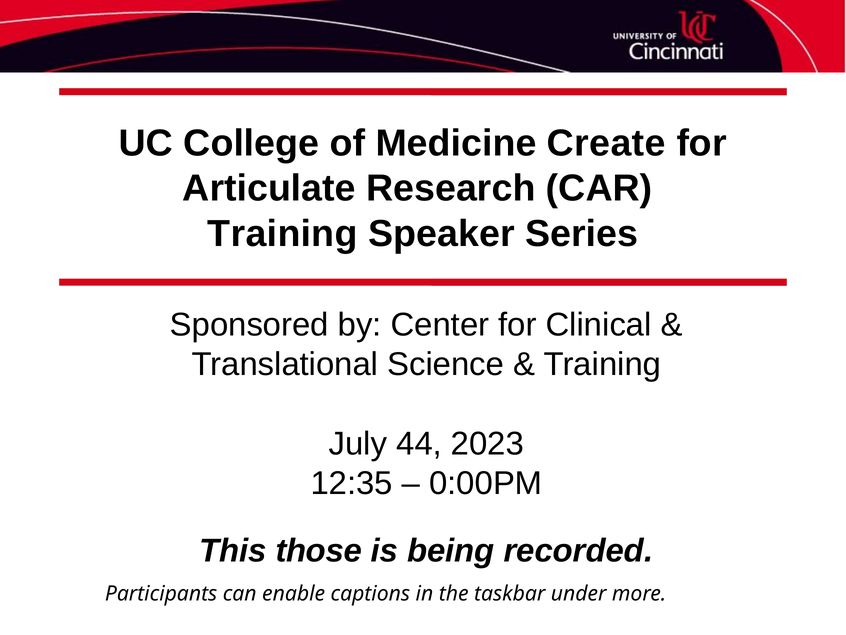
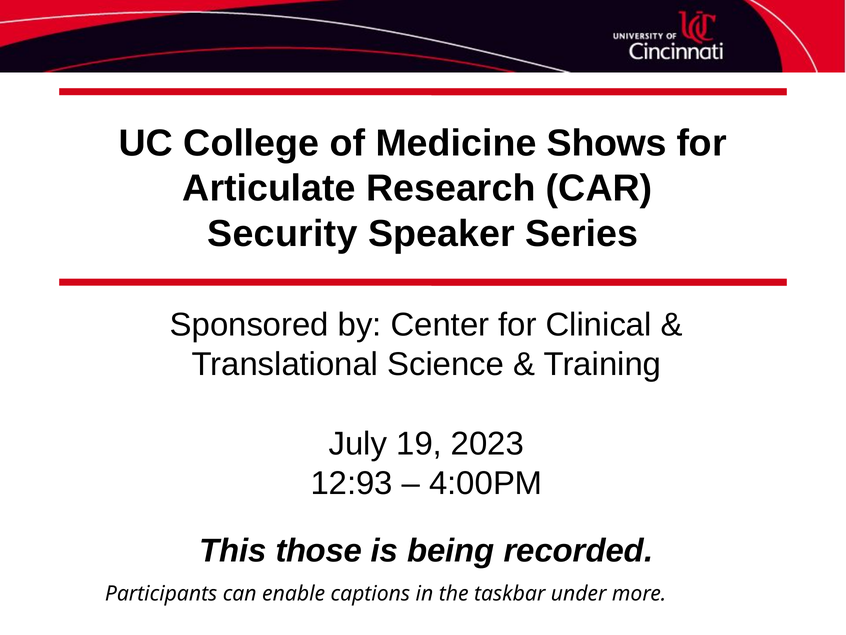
Create: Create -> Shows (607, 143)
Training: Training -> Security (283, 233)
44: 44 -> 19 (419, 443)
12:35: 12:35 -> 12:93 (352, 483)
0:00PM: 0:00PM -> 4:00PM (486, 483)
